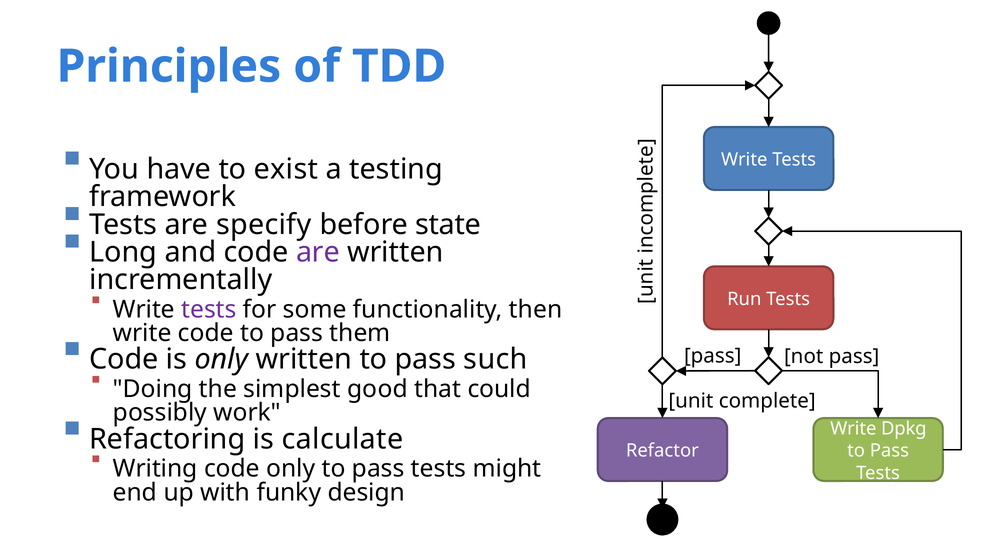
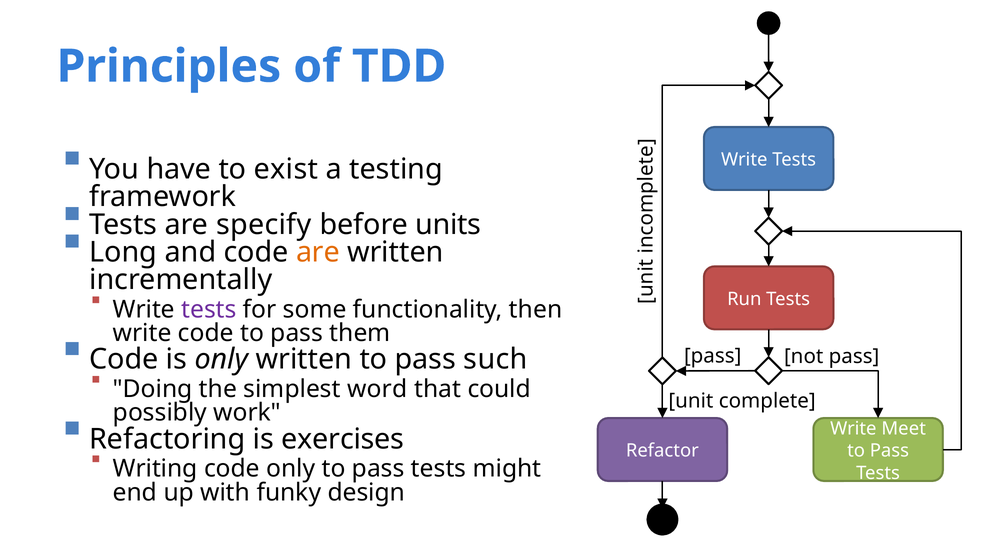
state: state -> units (448, 224)
are colour: purple -> orange (318, 252)
good: good -> word (377, 389)
calculate: calculate -> exercises (343, 439)
Dpkg: Dpkg -> Meet (904, 428)
